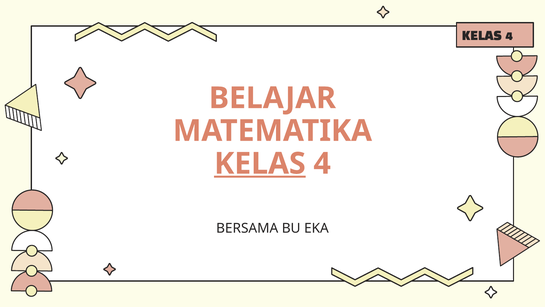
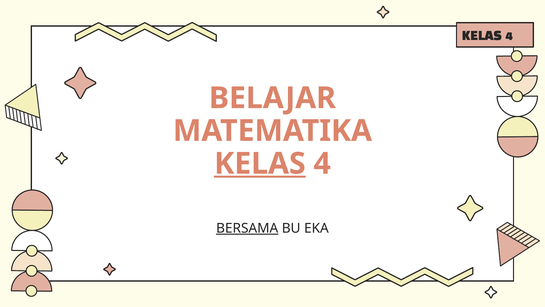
BERSAMA underline: none -> present (247, 228)
